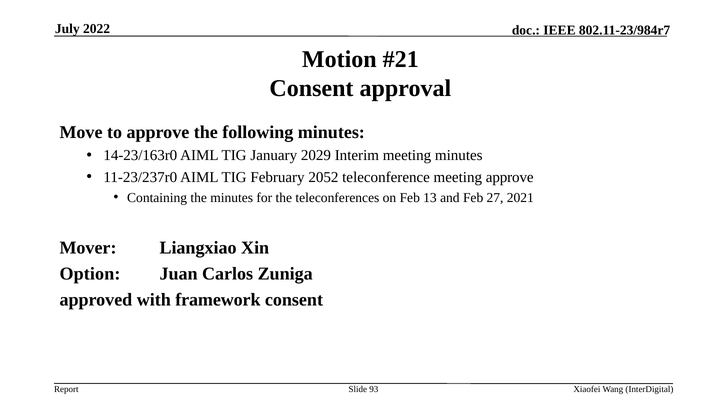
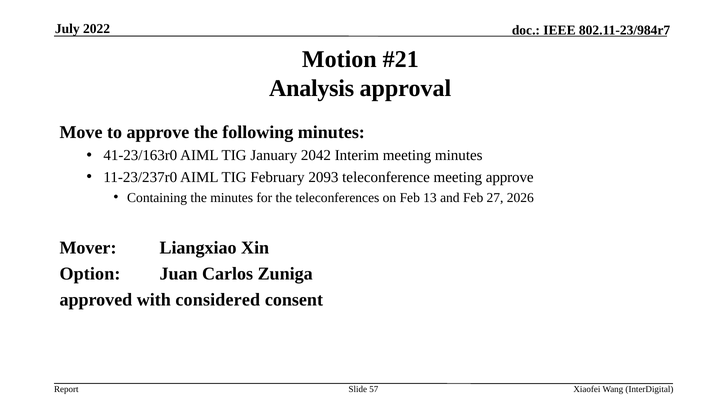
Consent: Consent -> Analysis (312, 88)
14-23/163r0: 14-23/163r0 -> 41-23/163r0 (140, 155)
2029: 2029 -> 2042 (316, 155)
2052: 2052 -> 2093 (323, 177)
2021: 2021 -> 2026 (520, 198)
framework: framework -> considered (218, 300)
93: 93 -> 57 (374, 389)
